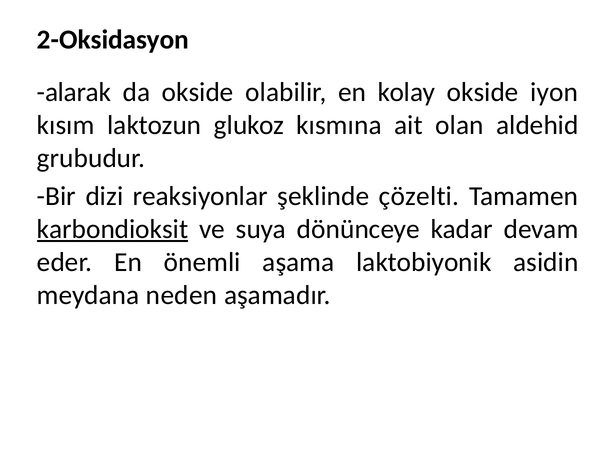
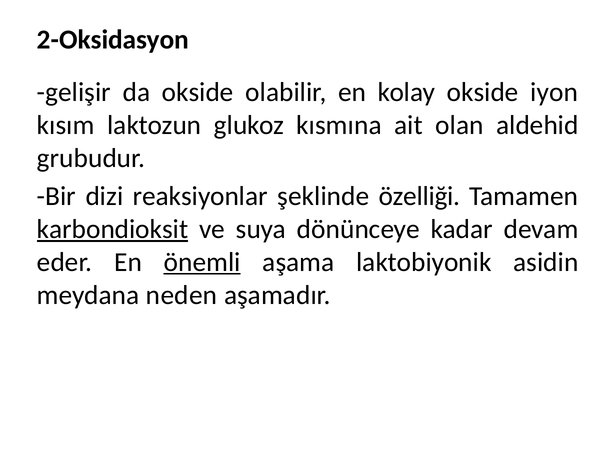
alarak: alarak -> gelişir (74, 92)
çözelti: çözelti -> özelliği (419, 196)
önemli underline: none -> present (202, 262)
